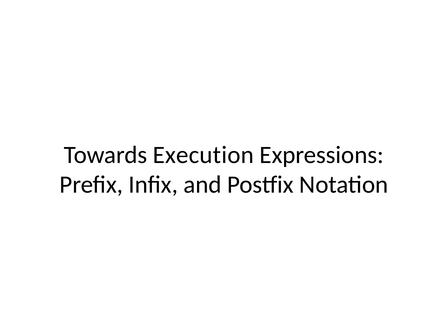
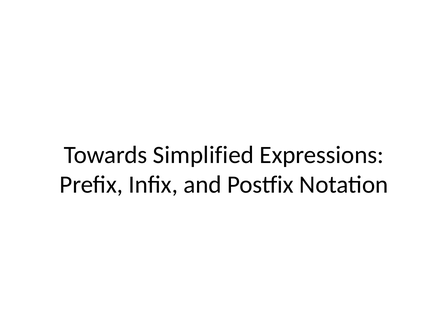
Execution: Execution -> Simplified (203, 155)
